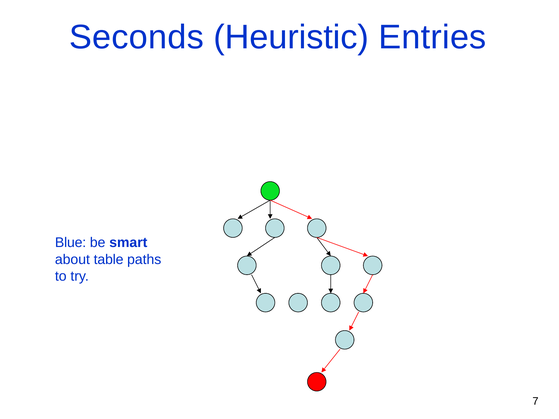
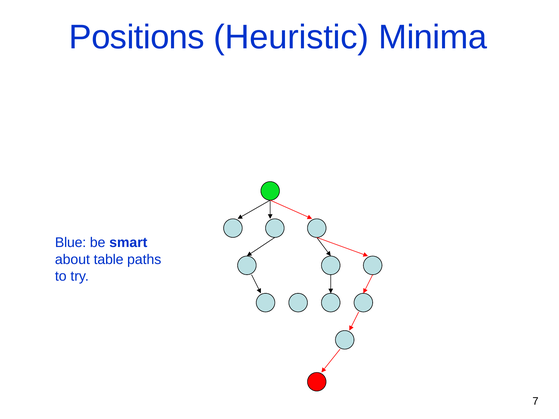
Seconds: Seconds -> Positions (137, 37)
Entries: Entries -> Minima (433, 37)
